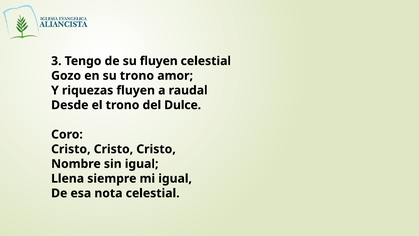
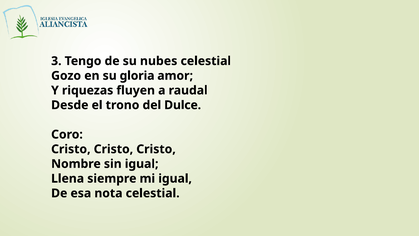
su fluyen: fluyen -> nubes (159, 61)
su trono: trono -> gloria (137, 76)
